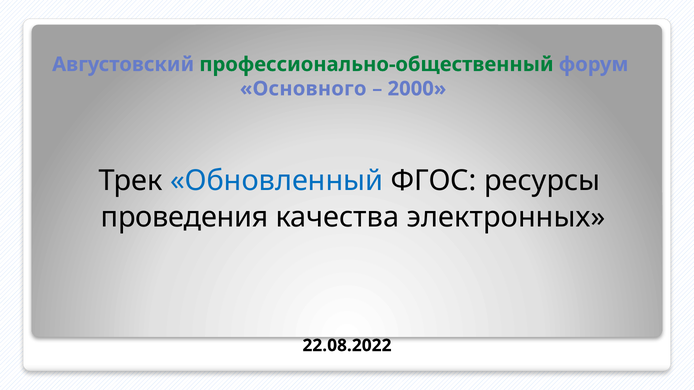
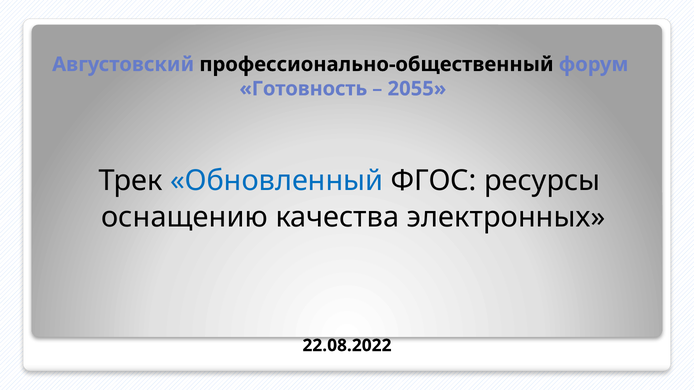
профессионально-общественный colour: green -> black (376, 64)
Основного: Основного -> Готовность (303, 89)
2000: 2000 -> 2055 (417, 89)
проведения: проведения -> оснащению (185, 217)
